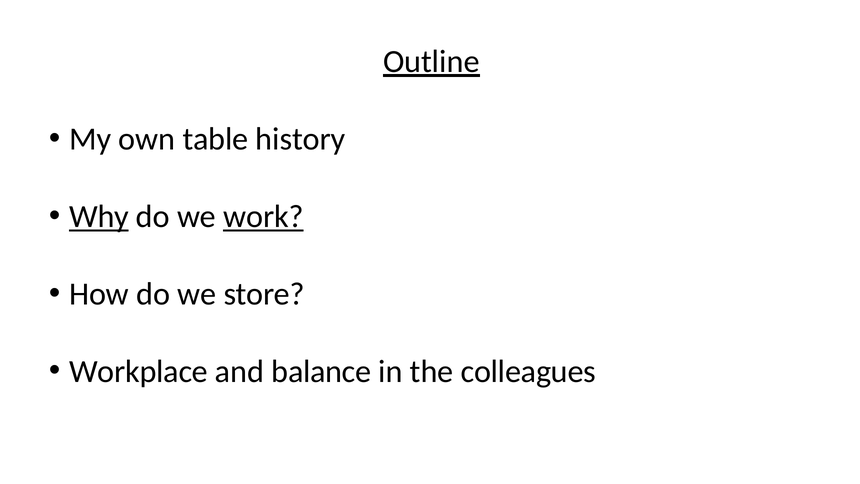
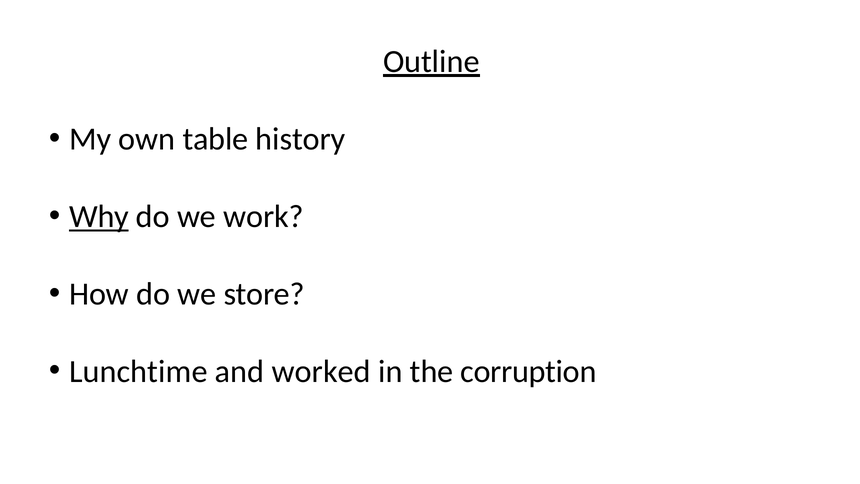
work underline: present -> none (264, 217)
Workplace: Workplace -> Lunchtime (138, 371)
balance: balance -> worked (321, 371)
colleagues: colleagues -> corruption (528, 371)
